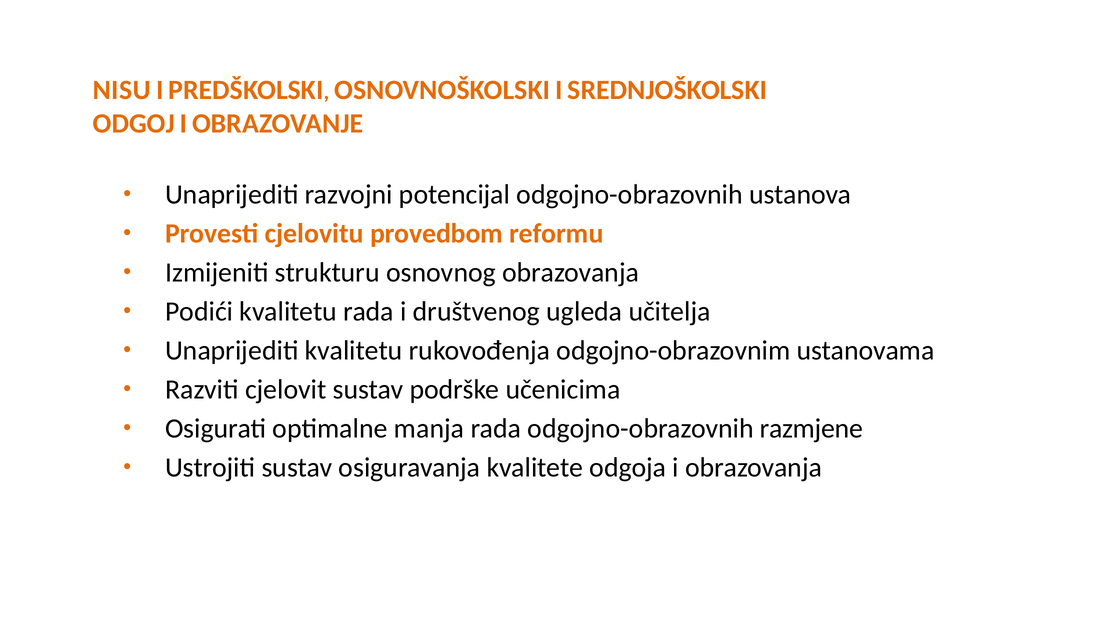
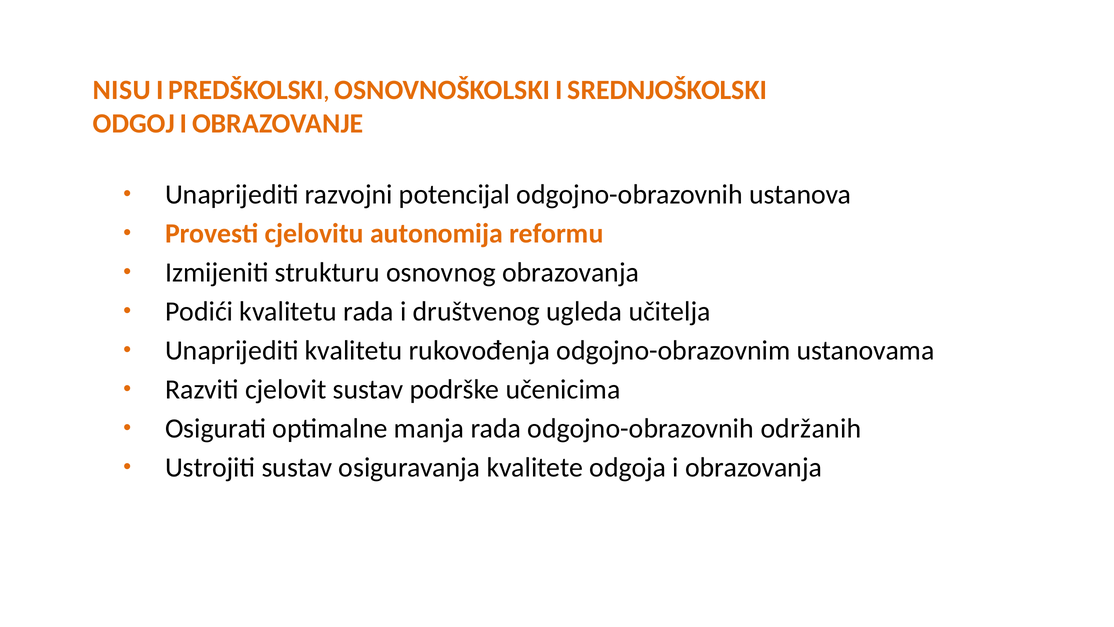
provedbom: provedbom -> autonomija (437, 234)
razmjene: razmjene -> održanih (811, 429)
